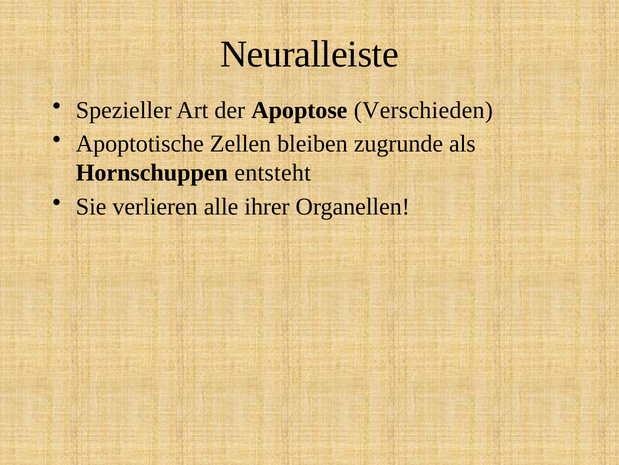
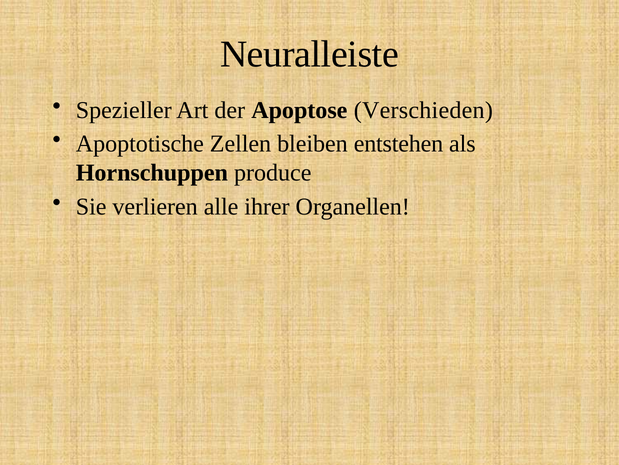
zugrunde: zugrunde -> entstehen (398, 144)
entsteht: entsteht -> produce (273, 173)
